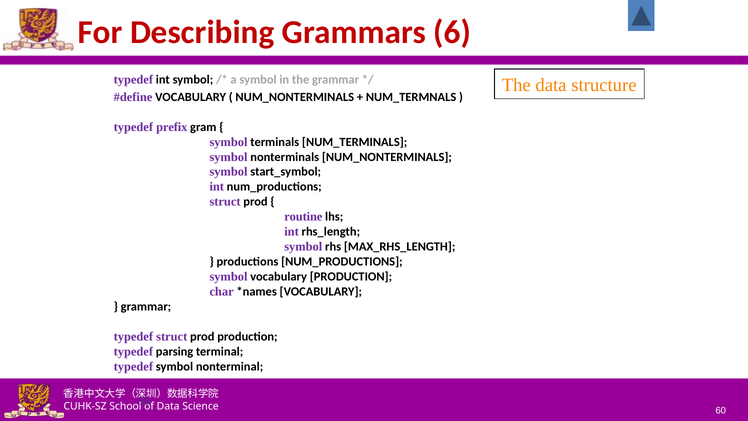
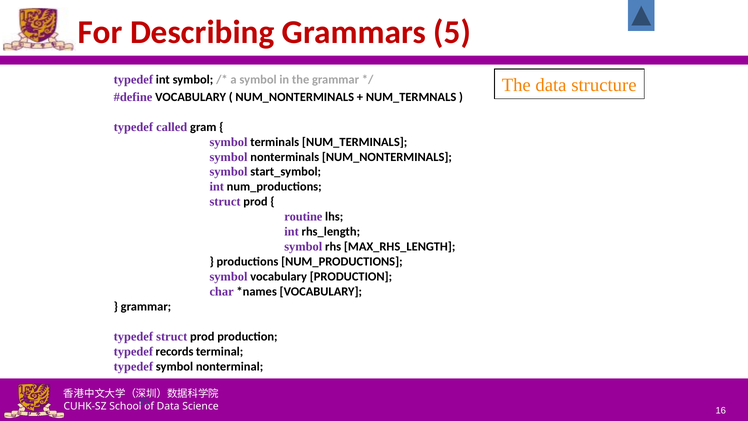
6: 6 -> 5 (452, 32)
prefix: prefix -> called (172, 127)
parsing: parsing -> records (175, 351)
60: 60 -> 16 (721, 410)
